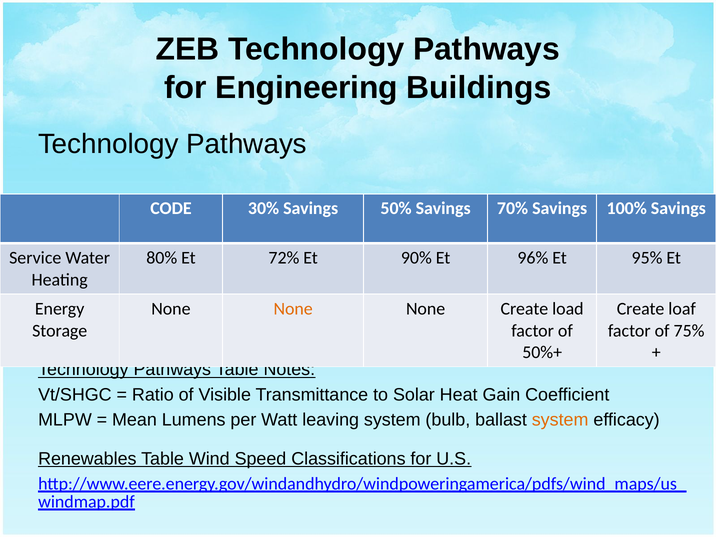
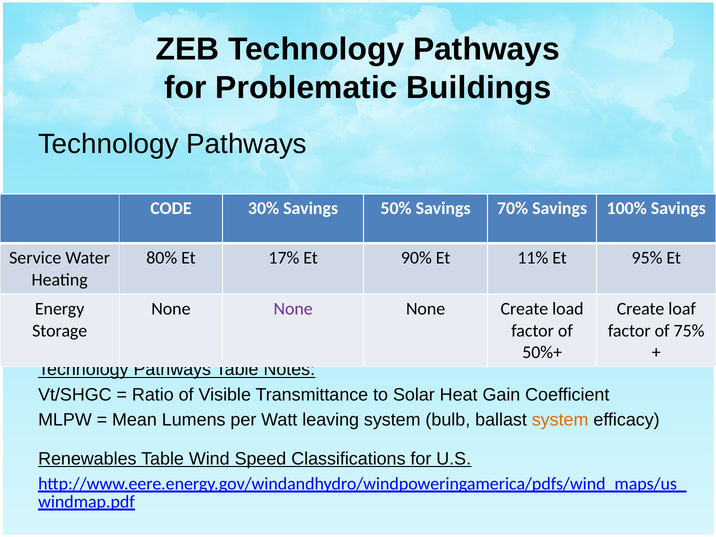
Engineering: Engineering -> Problematic (307, 88)
72%: 72% -> 17% (284, 258)
96%: 96% -> 11% (533, 258)
None colour: orange -> purple (293, 309)
